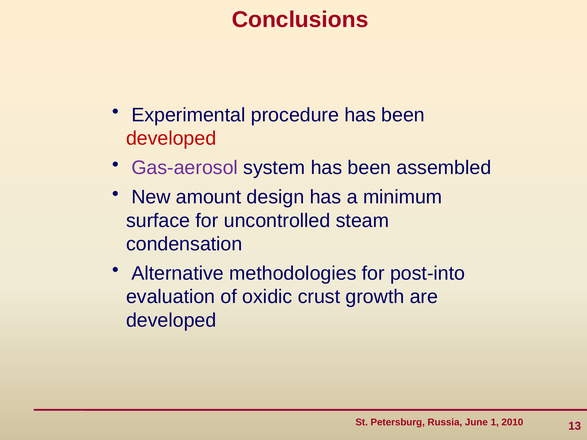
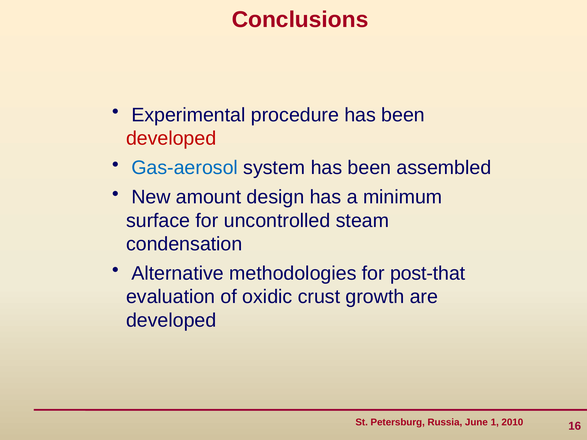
Gas-aerosol colour: purple -> blue (185, 168)
post-into: post-into -> post-that (428, 274)
13: 13 -> 16 (575, 426)
